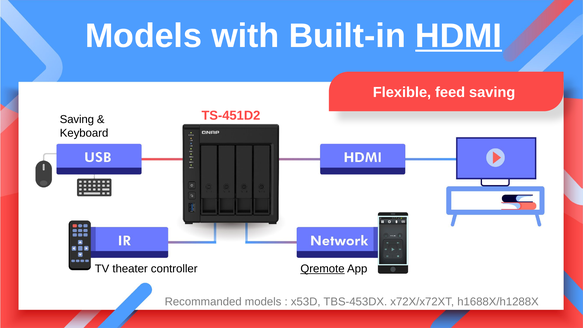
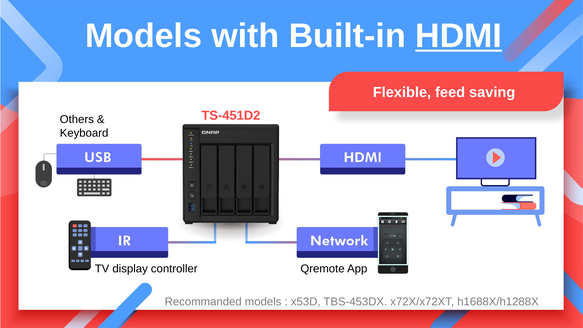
Saving: Saving -> Others (77, 119)
theater: theater -> display (130, 269)
Qremote underline: present -> none (323, 269)
